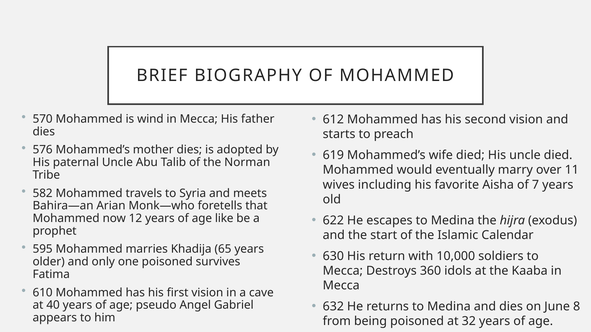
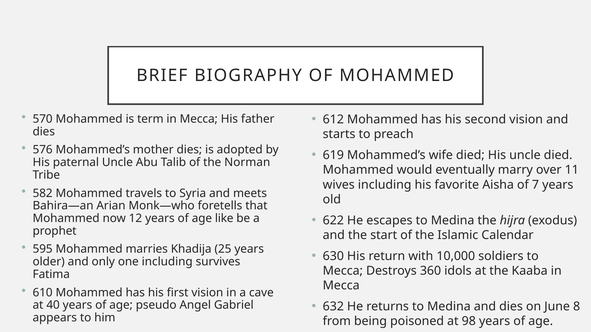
wind: wind -> term (150, 119)
65: 65 -> 25 (223, 249)
one poisoned: poisoned -> including (167, 262)
32: 32 -> 98 (469, 322)
